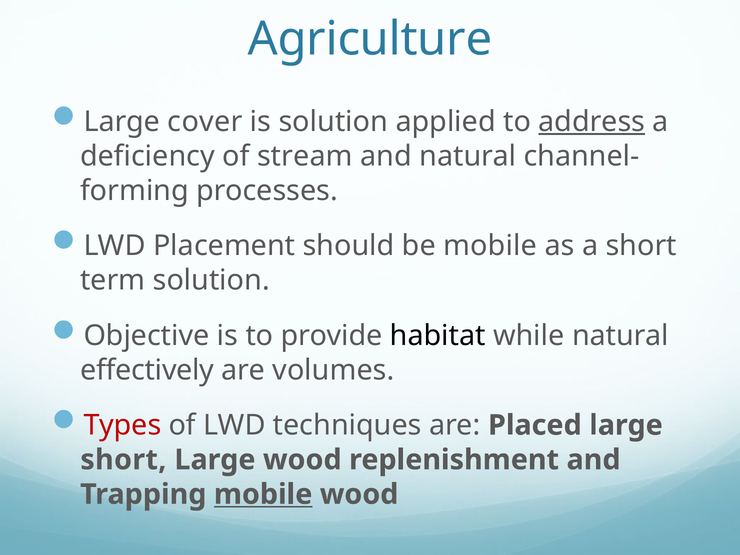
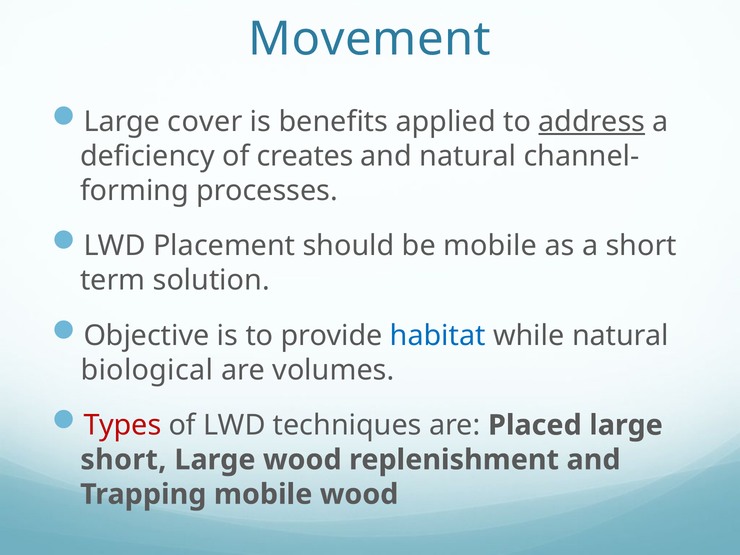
Agriculture: Agriculture -> Movement (370, 39)
is solution: solution -> benefits (333, 122)
stream: stream -> creates (305, 156)
habitat colour: black -> blue (438, 336)
effectively: effectively -> biological (147, 370)
mobile underline: present -> none (263, 494)
